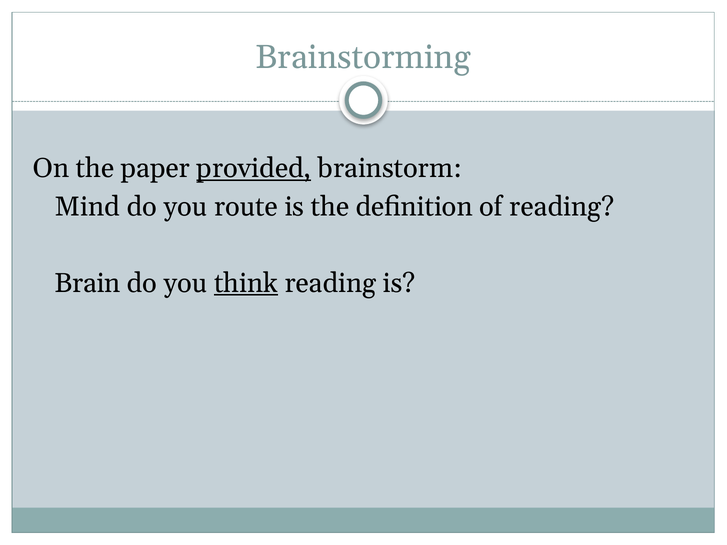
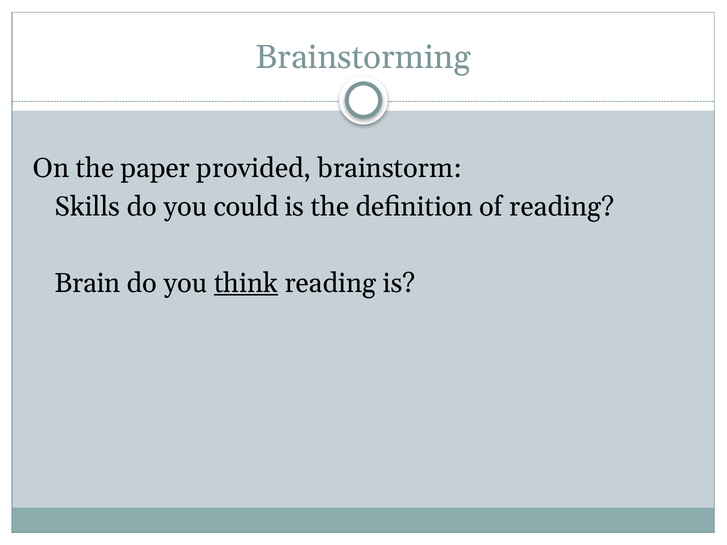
provided underline: present -> none (254, 169)
Mind: Mind -> Skills (87, 207)
route: route -> could (246, 207)
